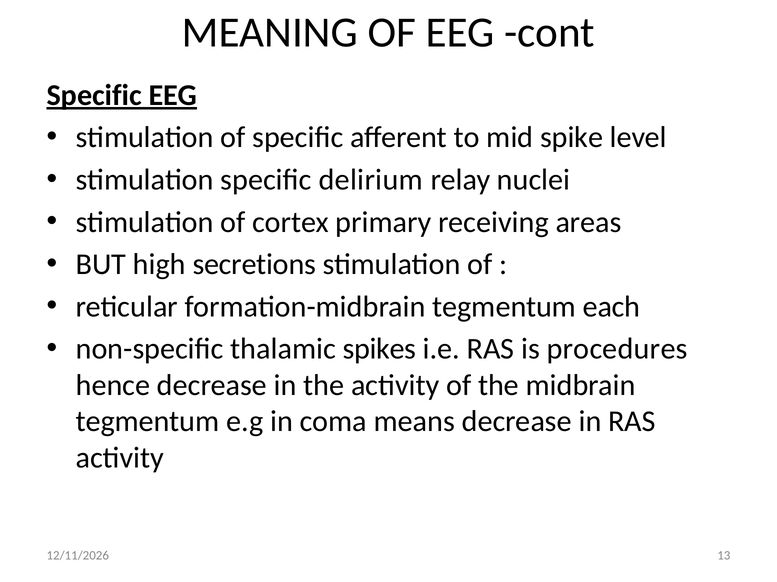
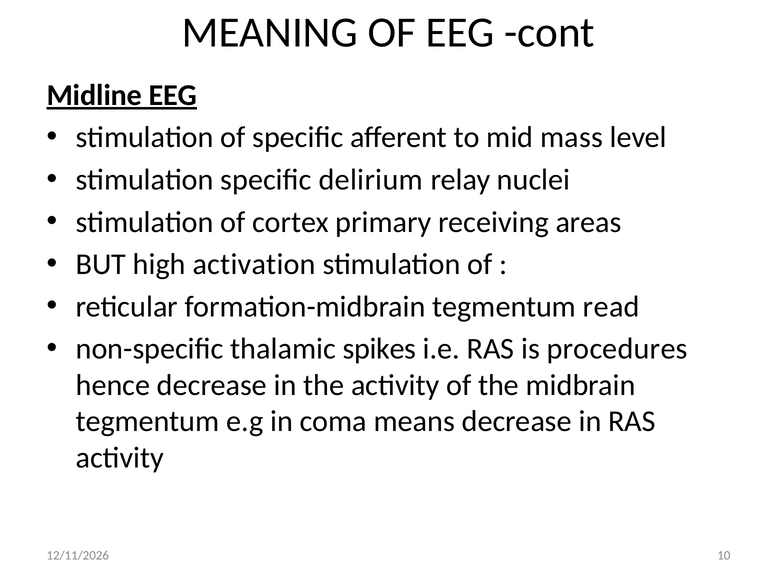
Specific: Specific -> Midline (94, 95)
spike: spike -> mass (572, 138)
secretions: secretions -> activation (254, 265)
each: each -> read (611, 307)
13: 13 -> 10 (724, 556)
